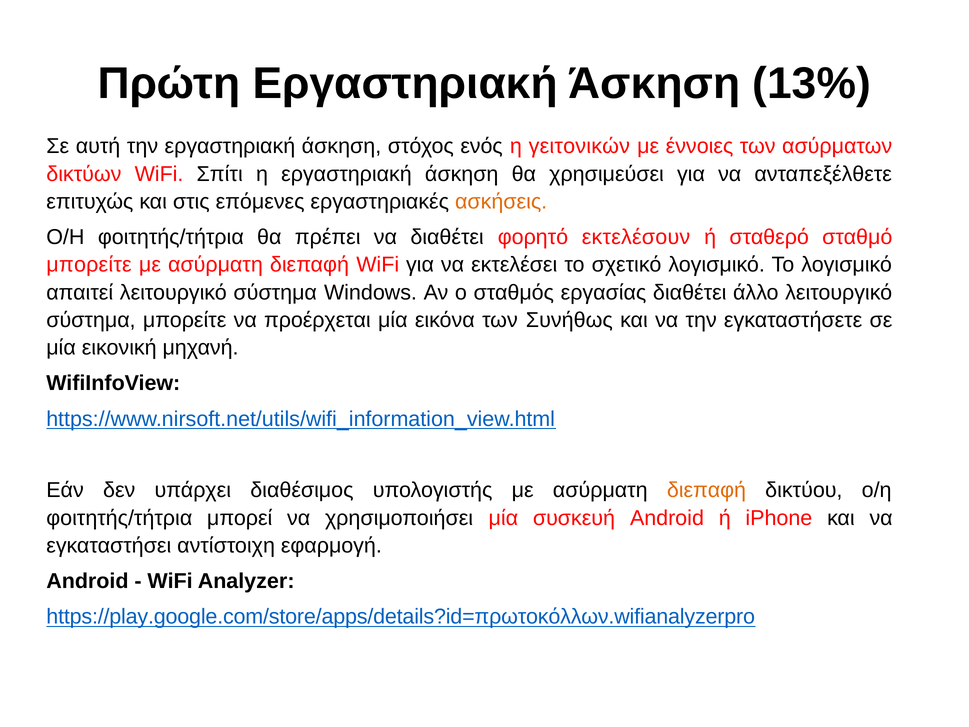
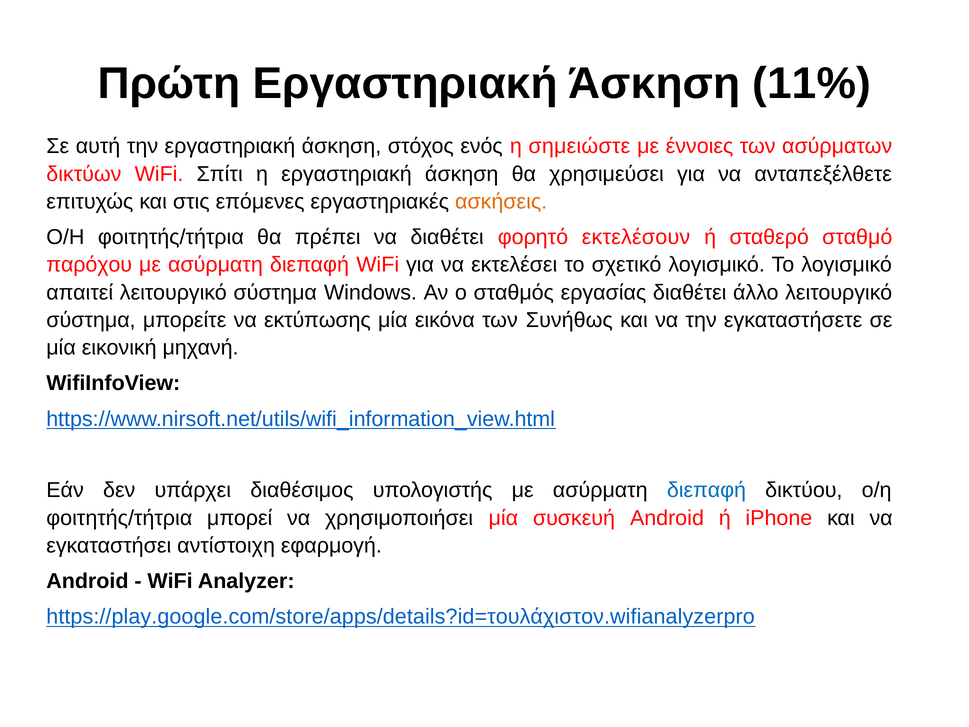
13%: 13% -> 11% (812, 84)
γειτονικών: γειτονικών -> σημειώστε (579, 146)
μπορείτε: μπορείτε -> παρόχου (89, 265)
προέρχεται: προέρχεται -> εκτύπωσης (317, 320)
διεπαφή colour: orange -> blue (706, 490)
https://play.google.com/store/apps/details?id=πρωτοκόλλων.wifianalyzerpro: https://play.google.com/store/apps/details?id=πρωτοκόλλων.wifianalyzerpro -> https://play.google.com/store/apps/details?id=τουλάχιστον.wifianalyzerpro (401, 617)
